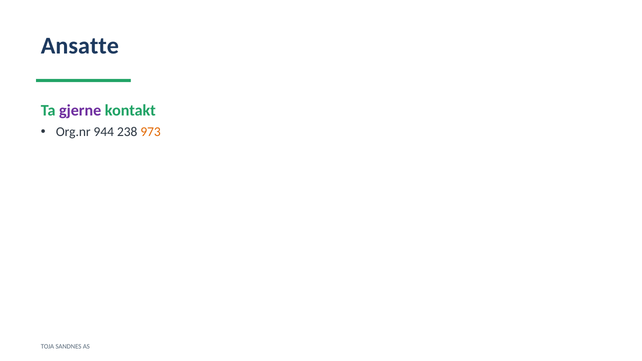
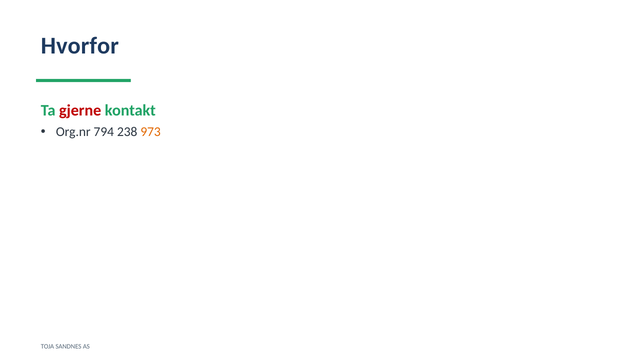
Ansatte: Ansatte -> Hvorfor (80, 46)
gjerne colour: purple -> red (80, 111)
944: 944 -> 794 (104, 132)
